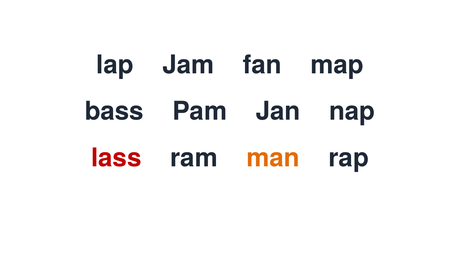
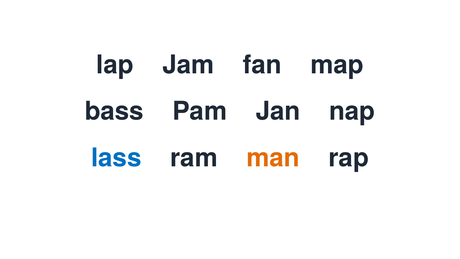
lass colour: red -> blue (116, 158)
